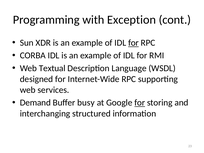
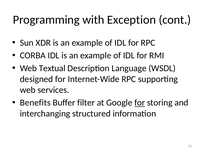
for underline: present -> none (133, 43)
Demand: Demand -> Benefits (35, 103)
busy: busy -> filter (86, 103)
